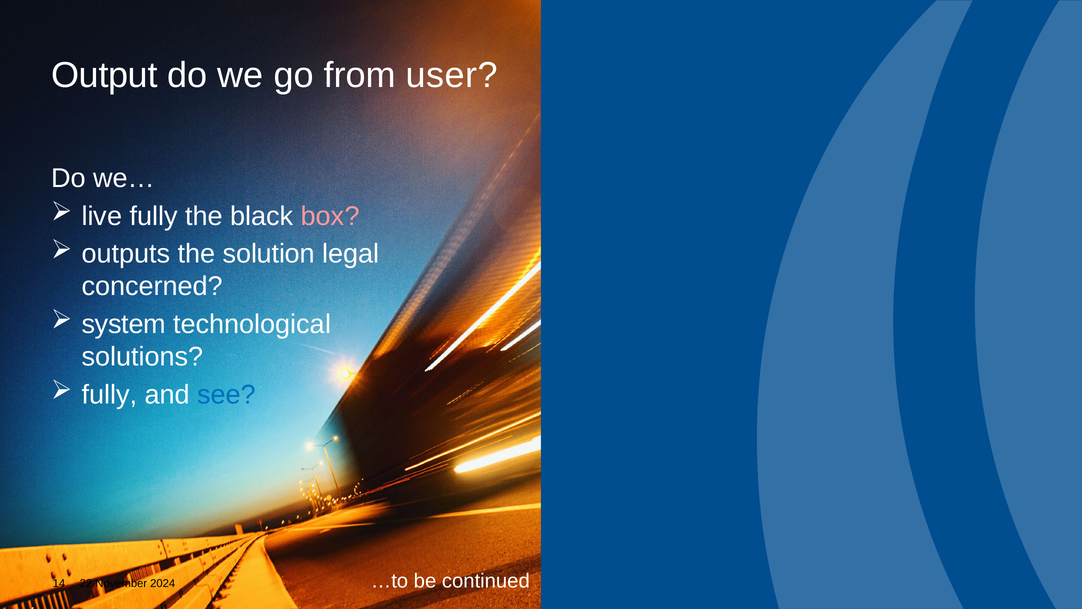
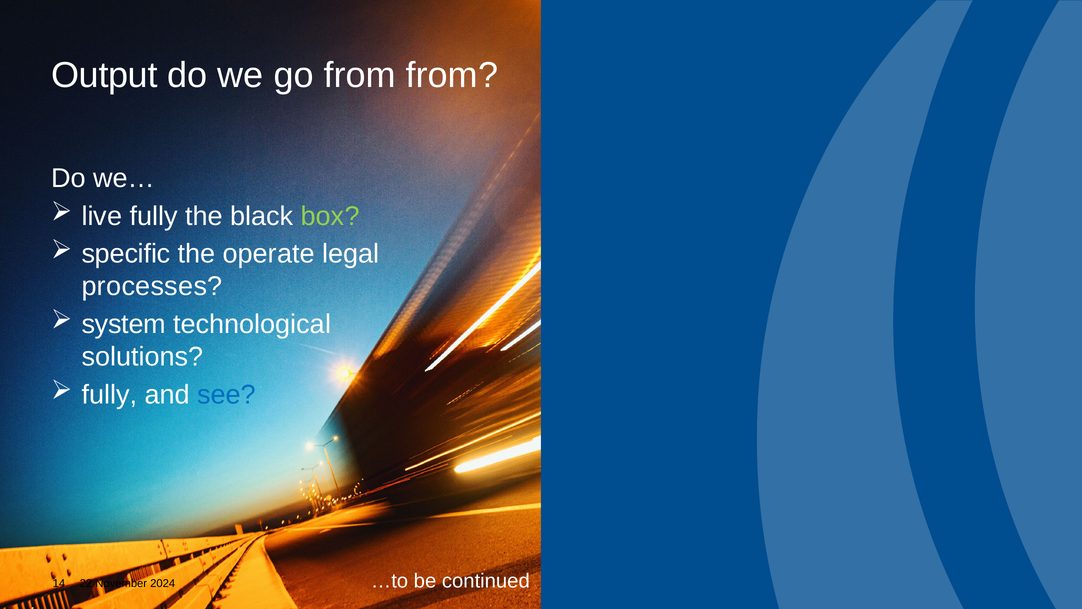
from user: user -> from (452, 75)
box colour: pink -> light green (330, 216)
outputs: outputs -> specific (126, 254)
solution: solution -> operate (269, 254)
concerned: concerned -> processes (152, 286)
